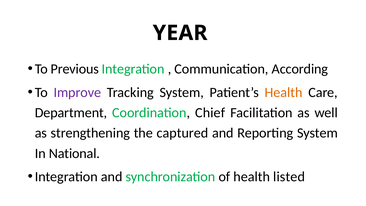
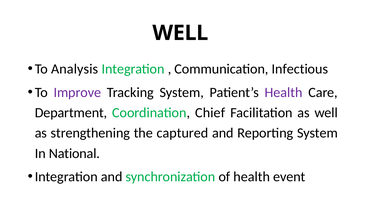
YEAR: YEAR -> WELL (180, 33)
Previous: Previous -> Analysis (75, 69)
According: According -> Infectious (300, 69)
Health colour: orange -> purple (284, 92)
listed: listed -> event (289, 177)
